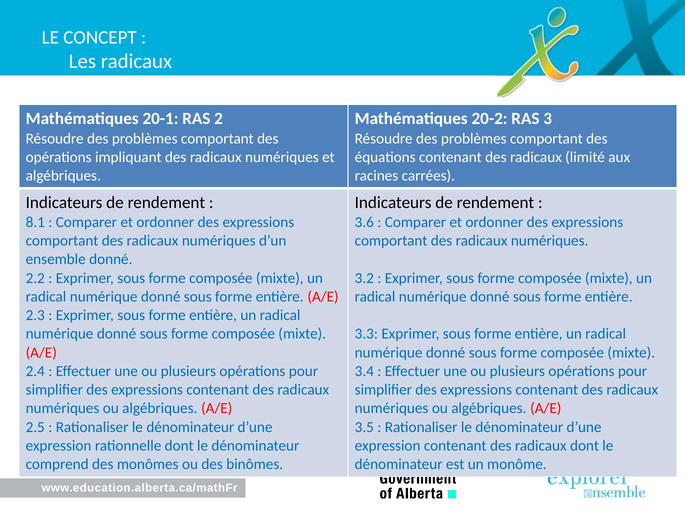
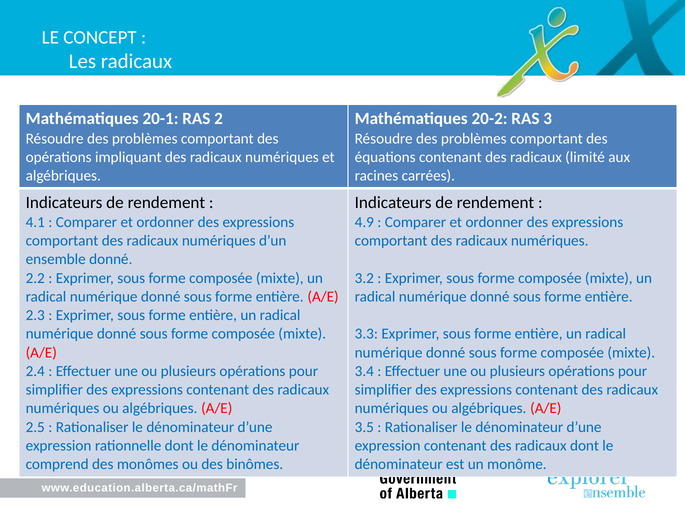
8.1: 8.1 -> 4.1 (35, 222)
3.6: 3.6 -> 4.9 (364, 222)
